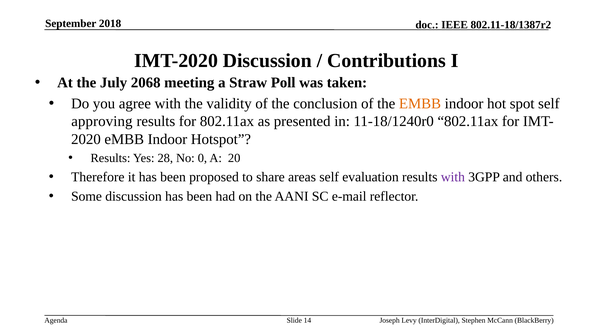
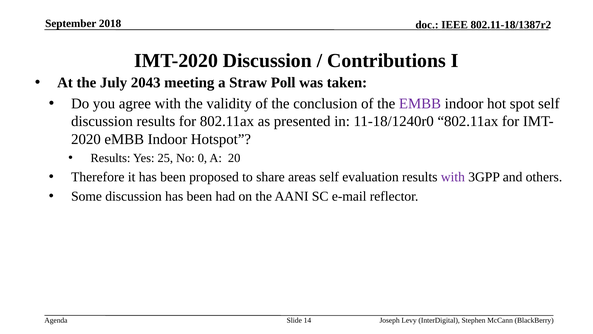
2068: 2068 -> 2043 (146, 83)
EMBB colour: orange -> purple (420, 103)
approving: approving -> discussion (102, 121)
28: 28 -> 25 (165, 158)
